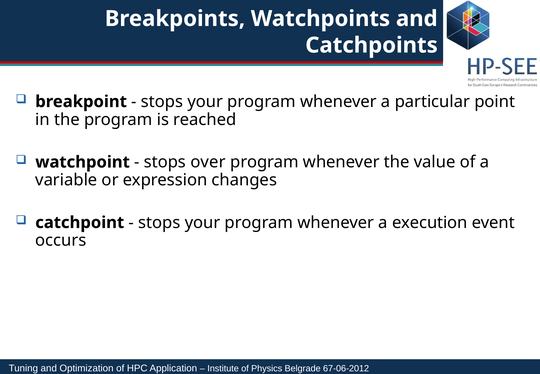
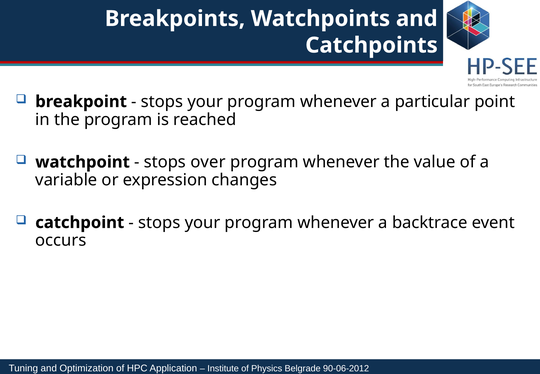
execution: execution -> backtrace (430, 222)
67-06-2012: 67-06-2012 -> 90-06-2012 (346, 368)
